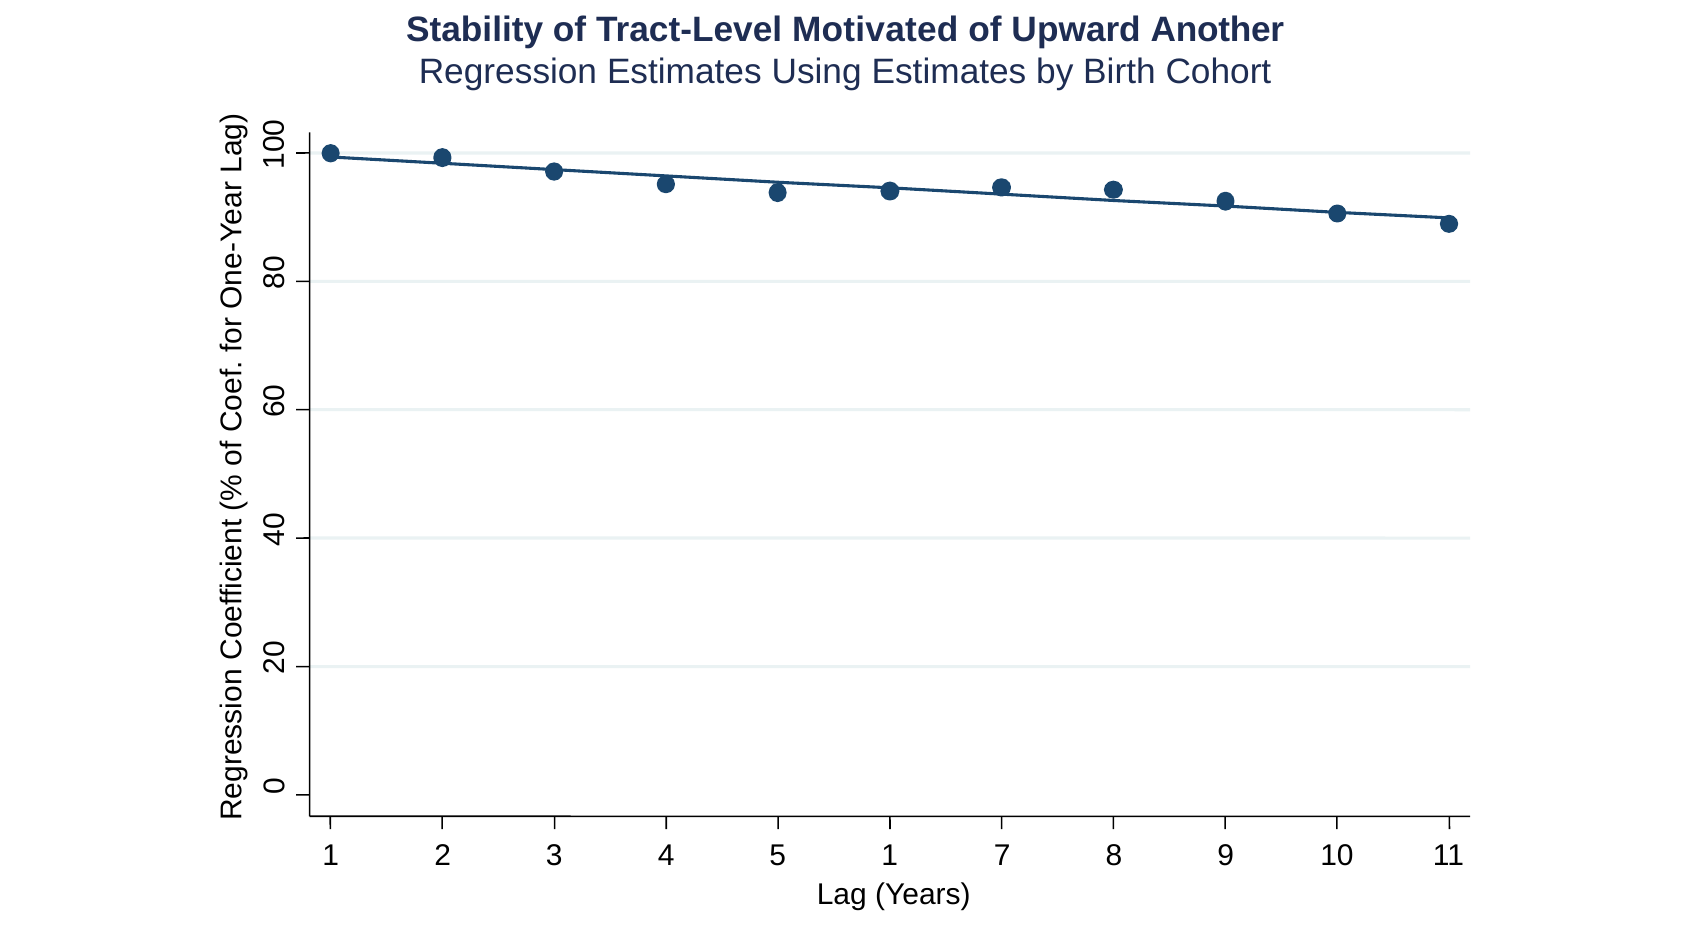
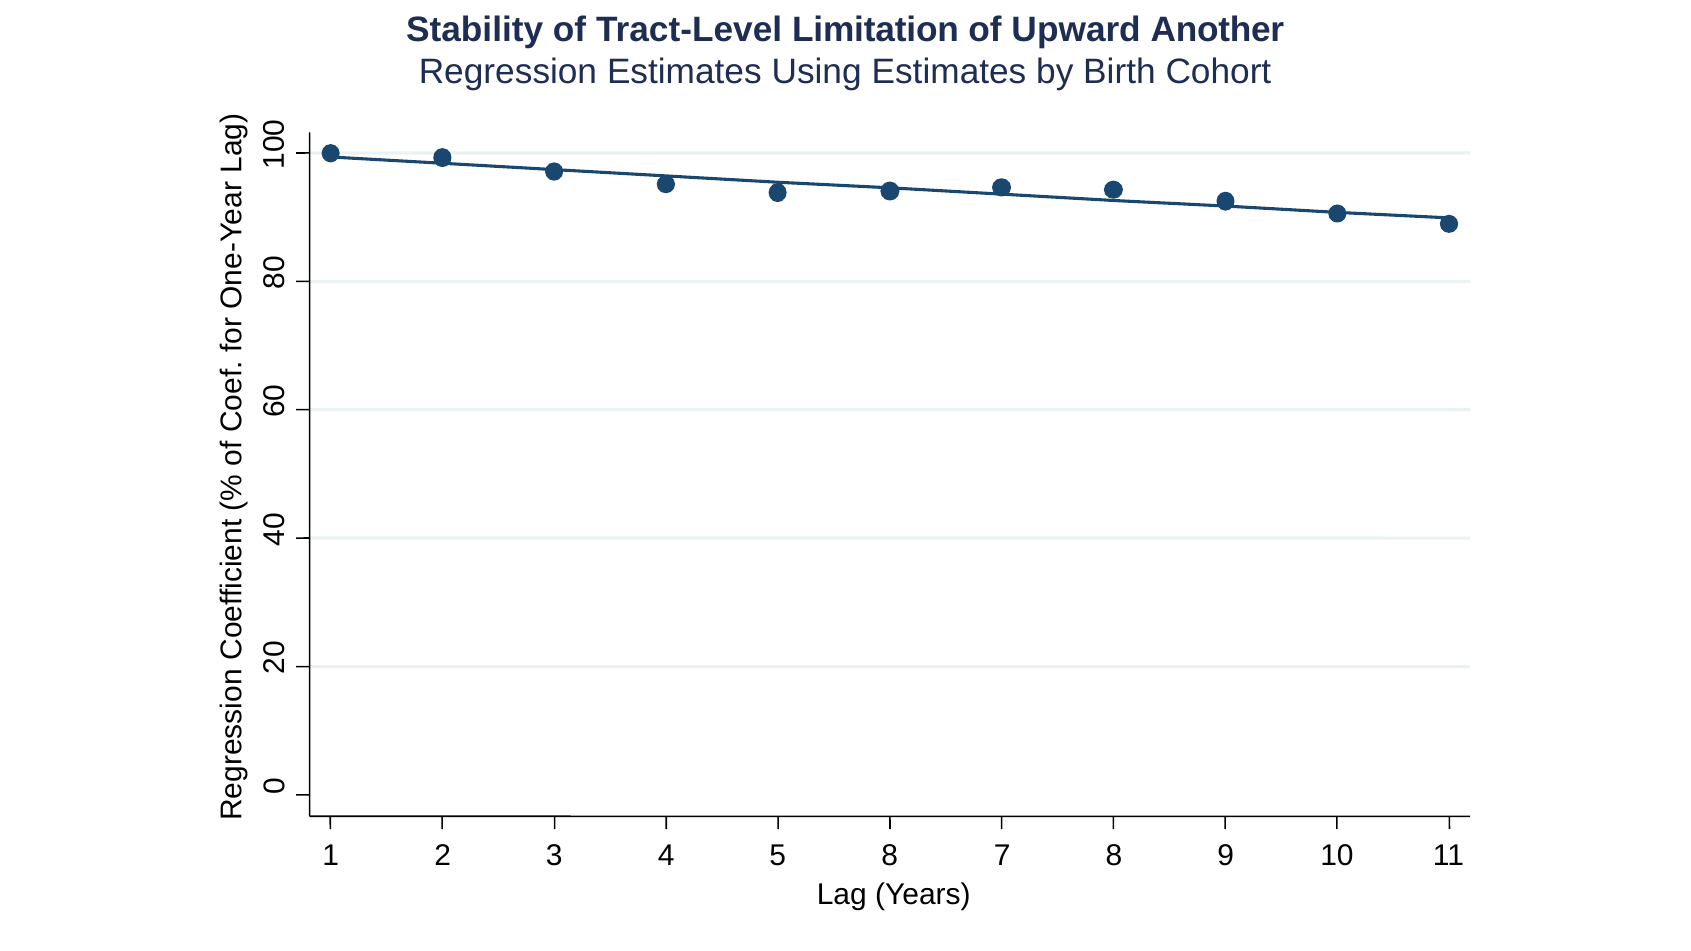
Motivated: Motivated -> Limitation (875, 30)
5 1: 1 -> 8 (890, 856)
